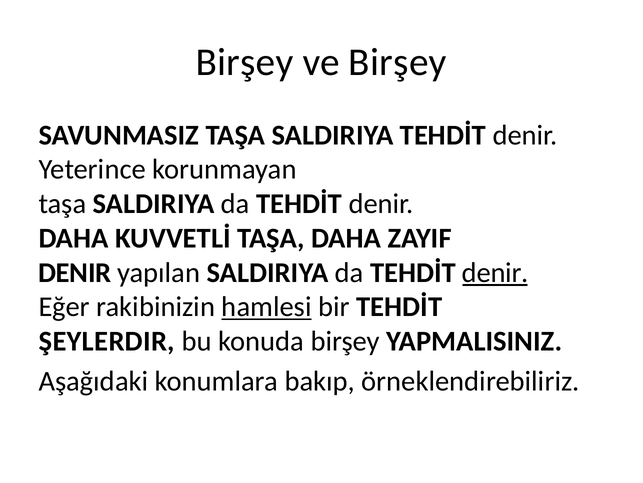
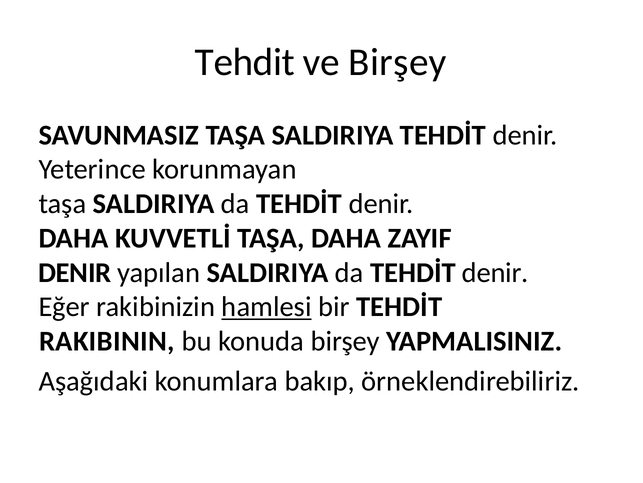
Birşey: Birşey -> Tehdit (245, 62)
denir underline: present -> none (495, 272)
ŞEYLERDIR: ŞEYLERDIR -> RAKIBININ (107, 341)
